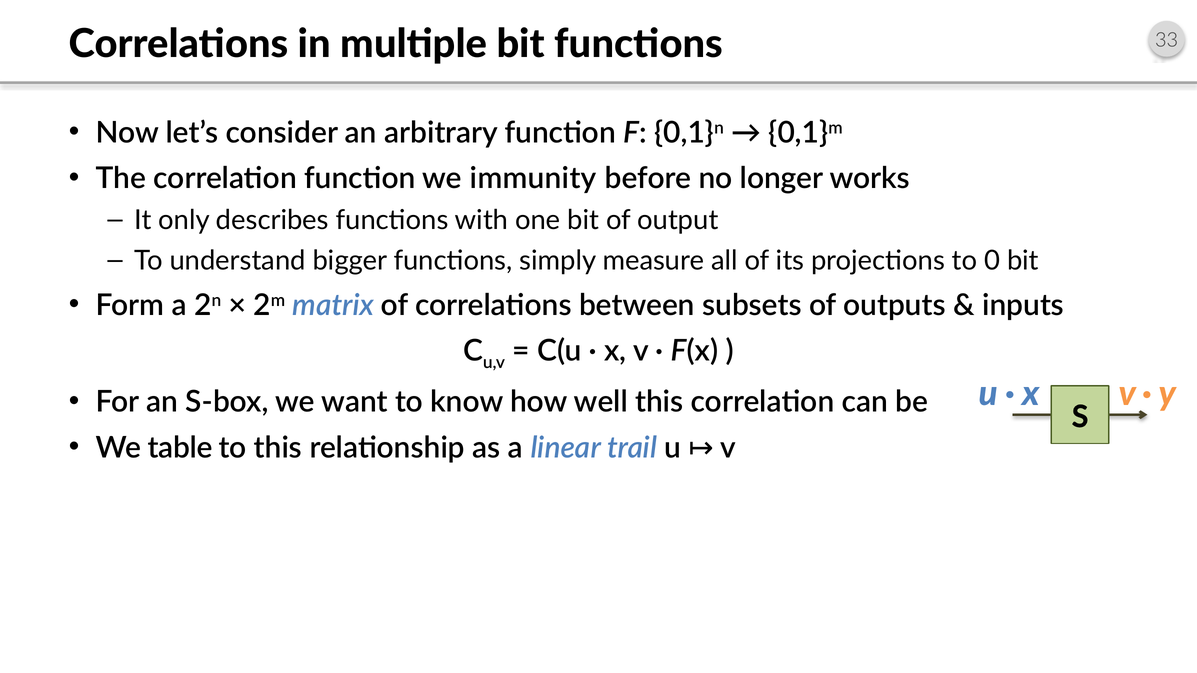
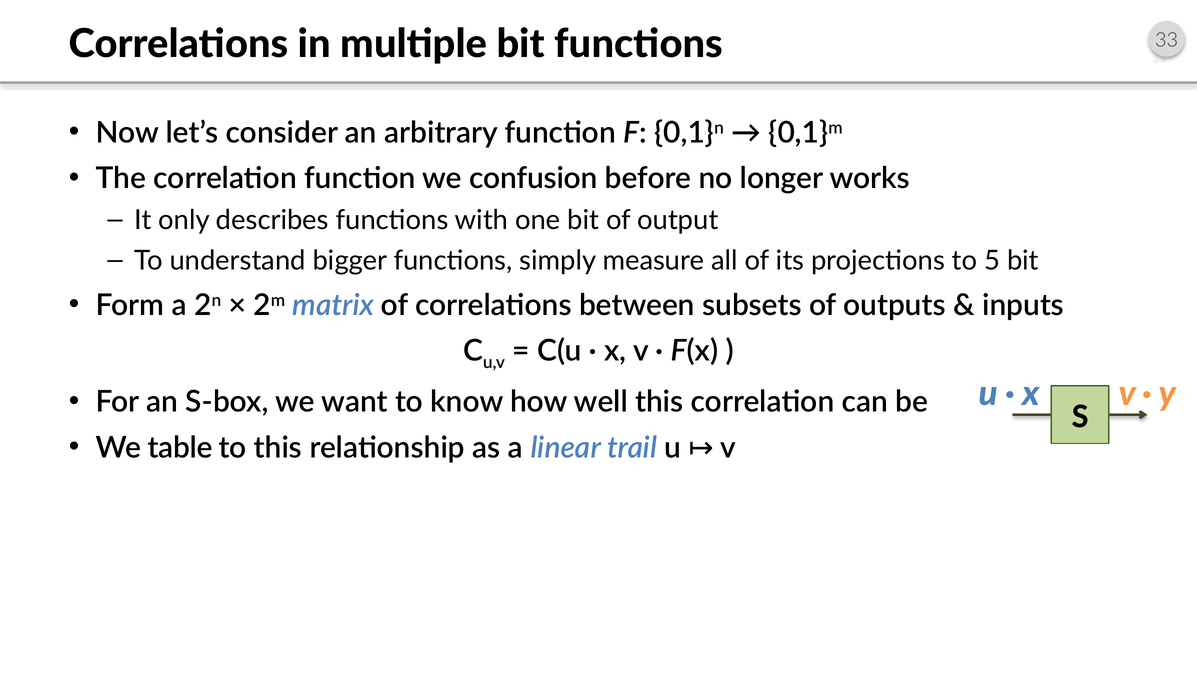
immunity: immunity -> confusion (533, 179)
0: 0 -> 5 (992, 261)
